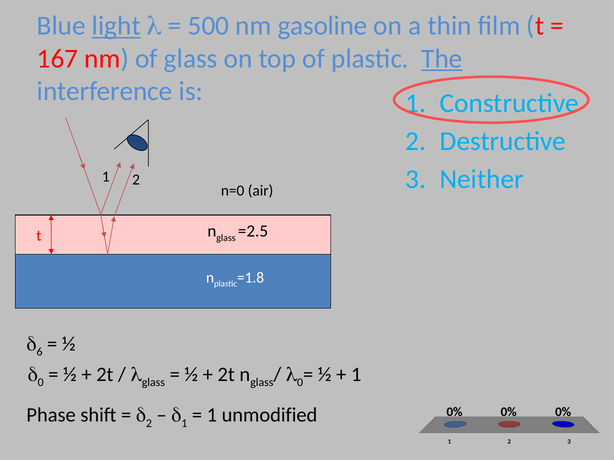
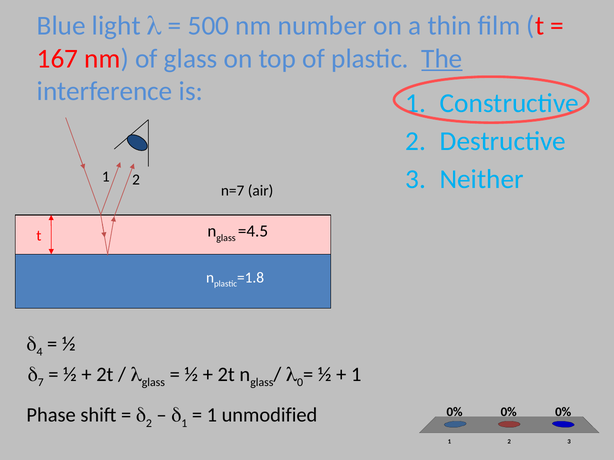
light underline: present -> none (116, 26)
gasoline: gasoline -> number (322, 26)
n=0: n=0 -> n=7 (233, 191)
=2.5: =2.5 -> =4.5 (253, 231)
6: 6 -> 4 (40, 352)
0: 0 -> 7 (41, 383)
